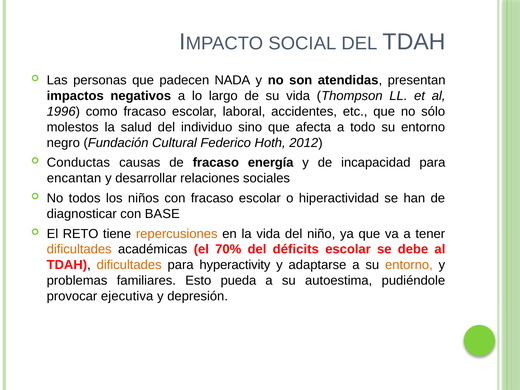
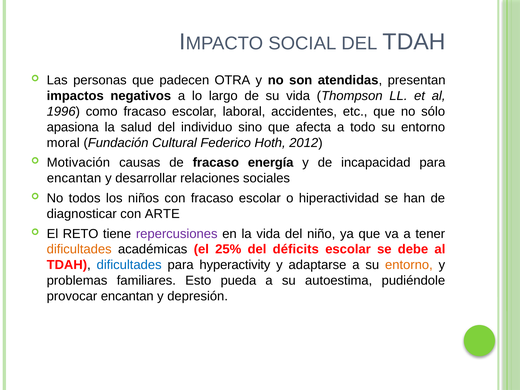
NADA: NADA -> OTRA (232, 80)
molestos: molestos -> apasiona (73, 127)
negro: negro -> moral (63, 143)
Conductas: Conductas -> Motivación (78, 163)
BASE: BASE -> ARTE (162, 214)
repercusiones colour: orange -> purple (177, 234)
70%: 70% -> 25% (228, 249)
dificultades colour: orange -> blue (129, 265)
provocar ejecutiva: ejecutiva -> encantan (127, 296)
